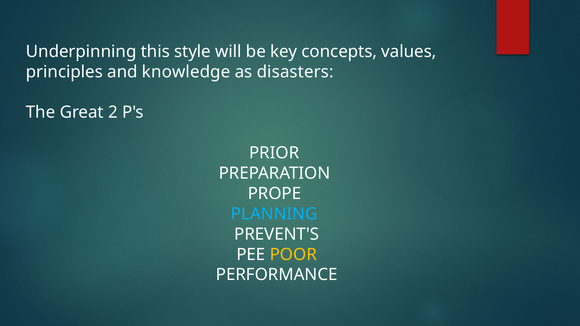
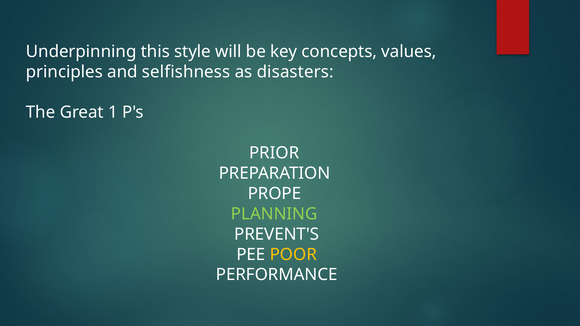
knowledge: knowledge -> selfishness (186, 72)
2: 2 -> 1 (113, 112)
PLANNING colour: light blue -> light green (274, 214)
